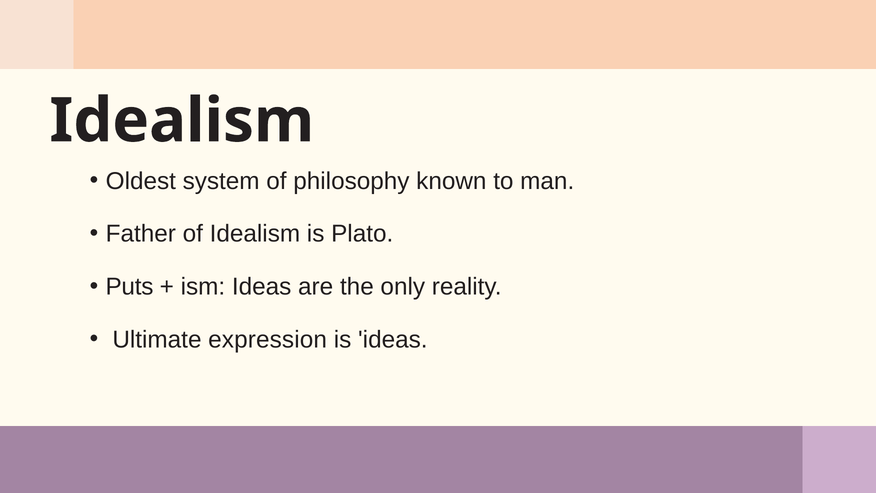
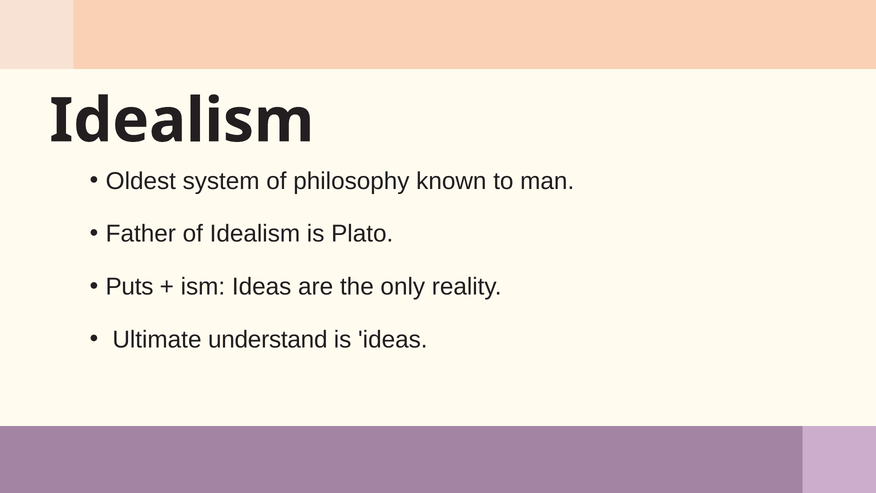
expression: expression -> understand (268, 340)
